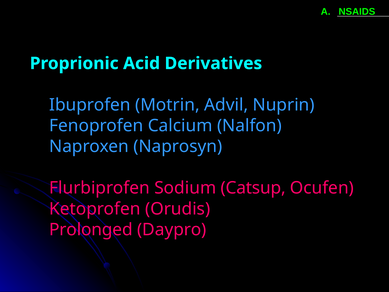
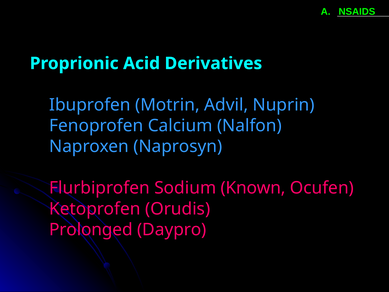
Catsup: Catsup -> Known (253, 188)
